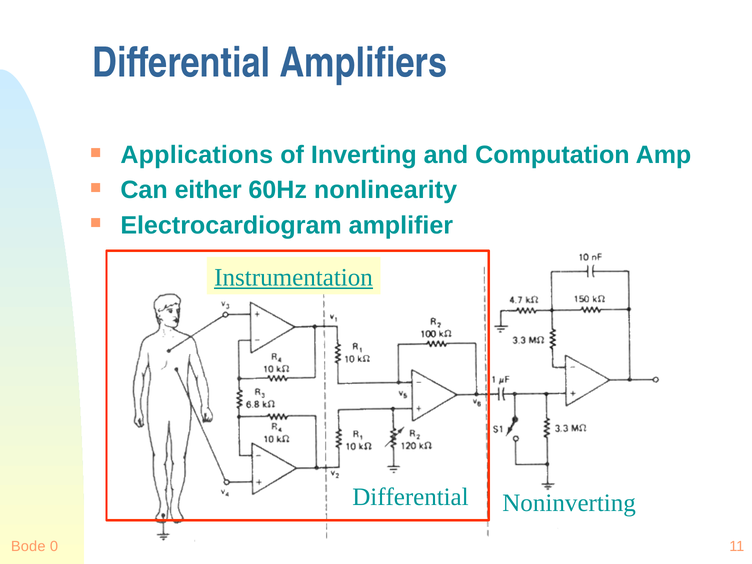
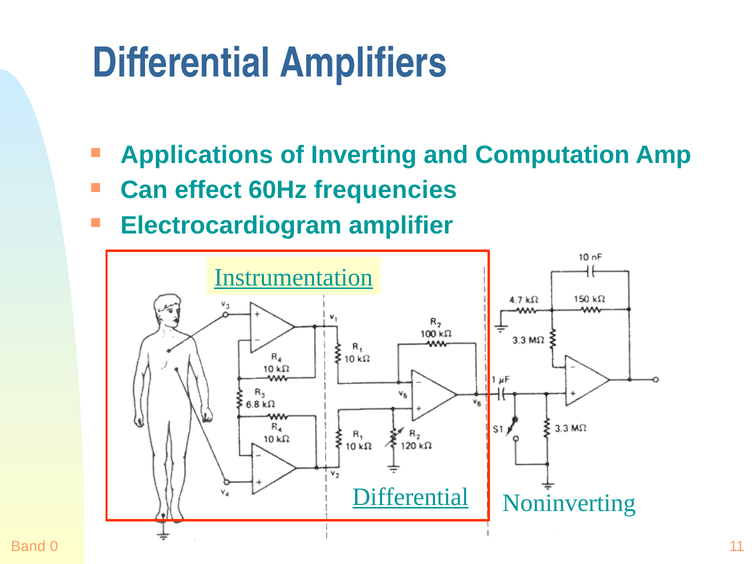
either: either -> effect (208, 190)
nonlinearity: nonlinearity -> frequencies (385, 190)
Differential underline: none -> present (410, 497)
Bode: Bode -> Band (28, 546)
